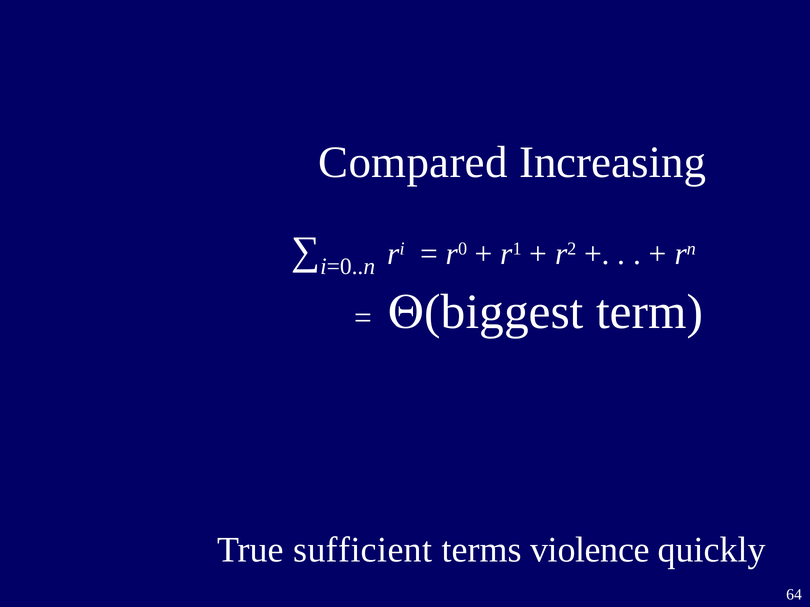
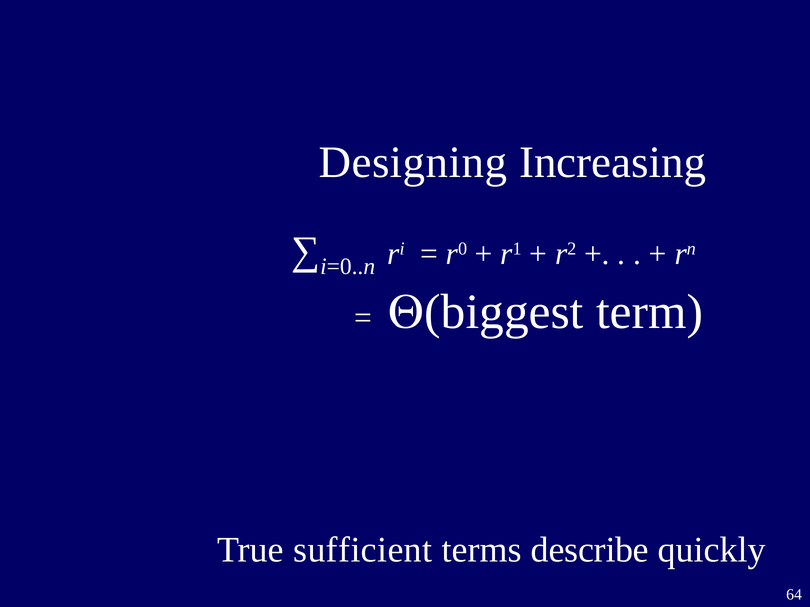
Compared: Compared -> Designing (413, 162)
violence: violence -> describe (590, 551)
